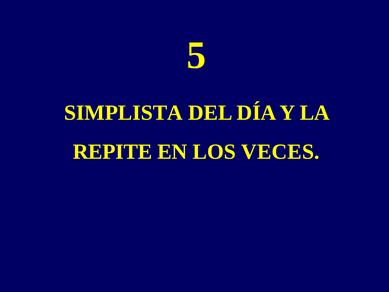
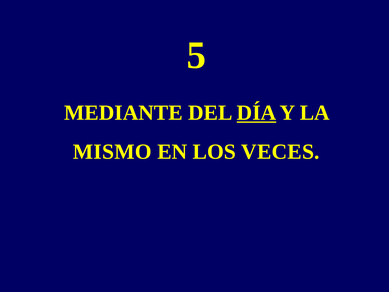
SIMPLISTA: SIMPLISTA -> MEDIANTE (123, 113)
DÍA underline: none -> present (256, 113)
REPITE: REPITE -> MISMO (112, 152)
